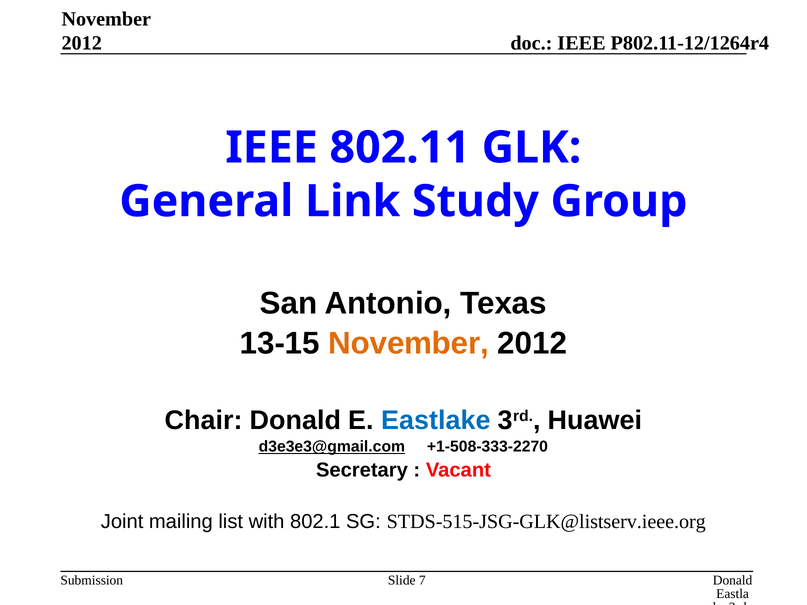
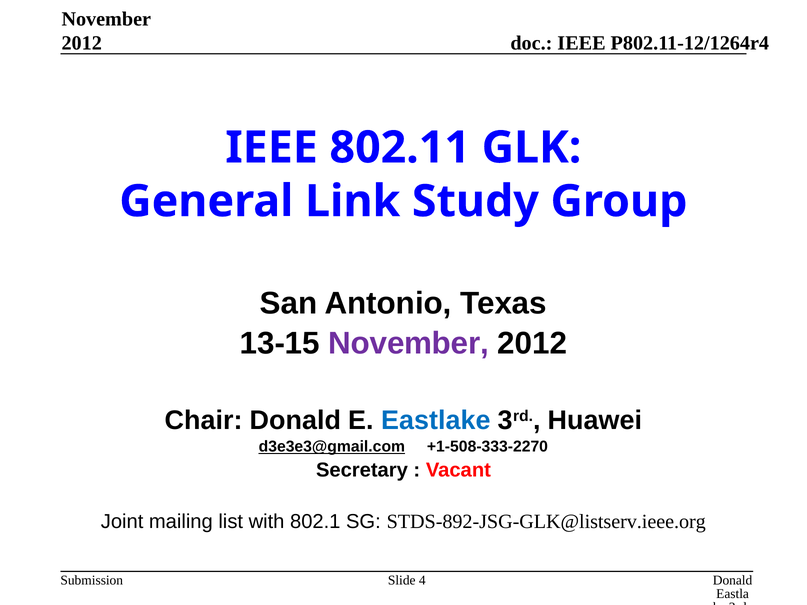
November colour: orange -> purple (409, 343)
STDS-515-JSG-GLK@listserv.ieee.org: STDS-515-JSG-GLK@listserv.ieee.org -> STDS-892-JSG-GLK@listserv.ieee.org (546, 522)
7: 7 -> 4 (422, 580)
